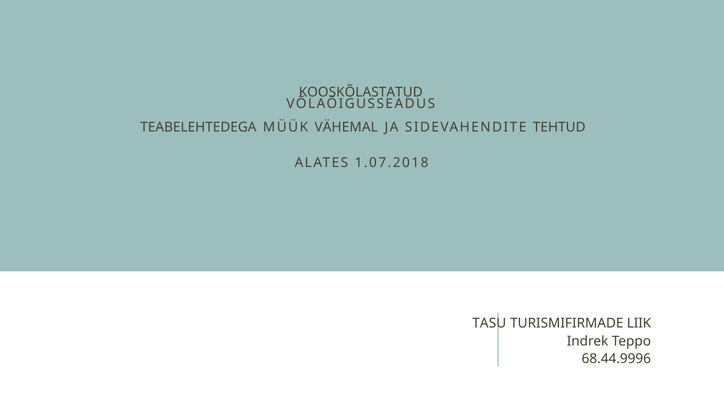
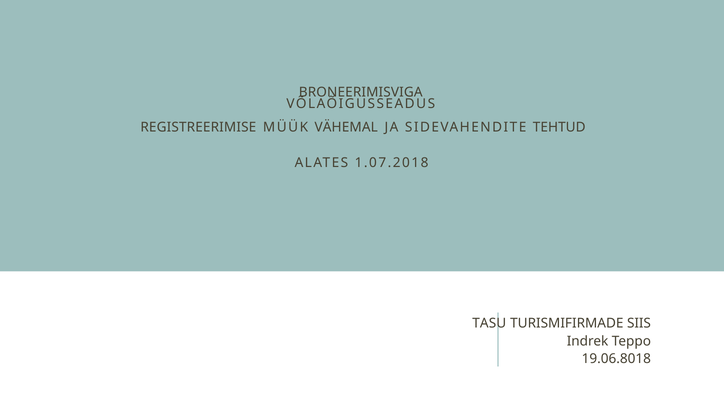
KOOSKÕLASTATUD: KOOSKÕLASTATUD -> BRONEERIMISVIGA (361, 92)
TEABELEHTEDEGA: TEABELEHTEDEGA -> REGISTREERIMISE (198, 128)
LIIK: LIIK -> SIIS (639, 324)
68.44.9996: 68.44.9996 -> 19.06.8018 (616, 359)
